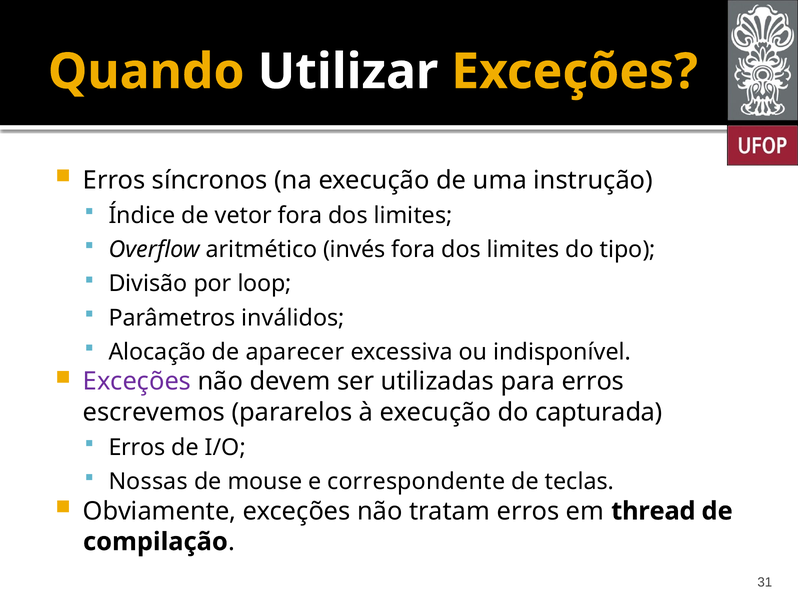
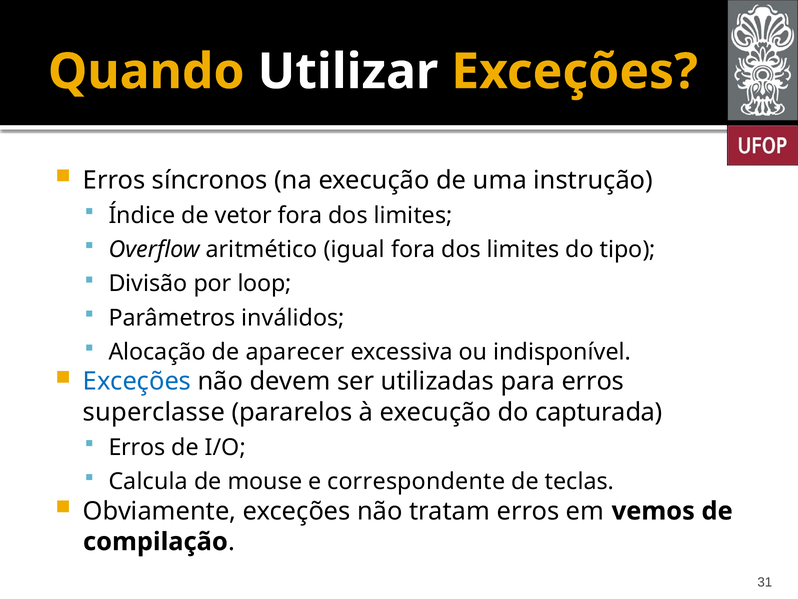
invés: invés -> igual (354, 249)
Exceções colour: purple -> blue (137, 381)
escrevemos: escrevemos -> superclasse (154, 412)
Nossas: Nossas -> Calcula (148, 481)
thread: thread -> vemos (653, 511)
